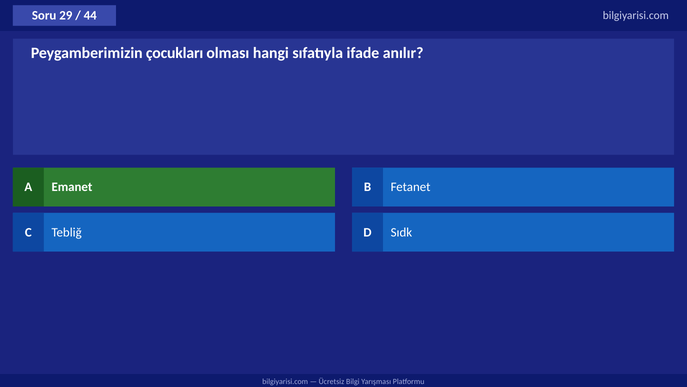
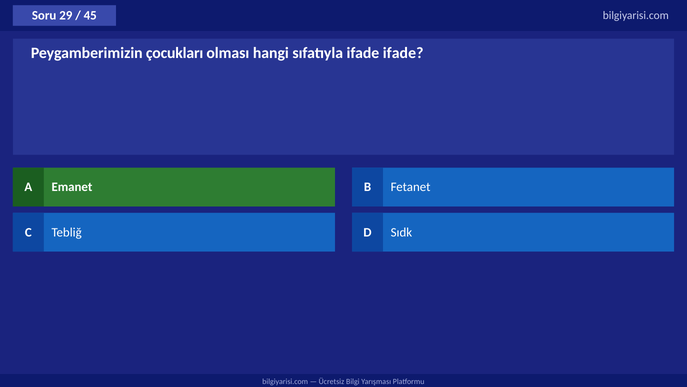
44: 44 -> 45 (90, 16)
ifade anılır: anılır -> ifade (403, 53)
